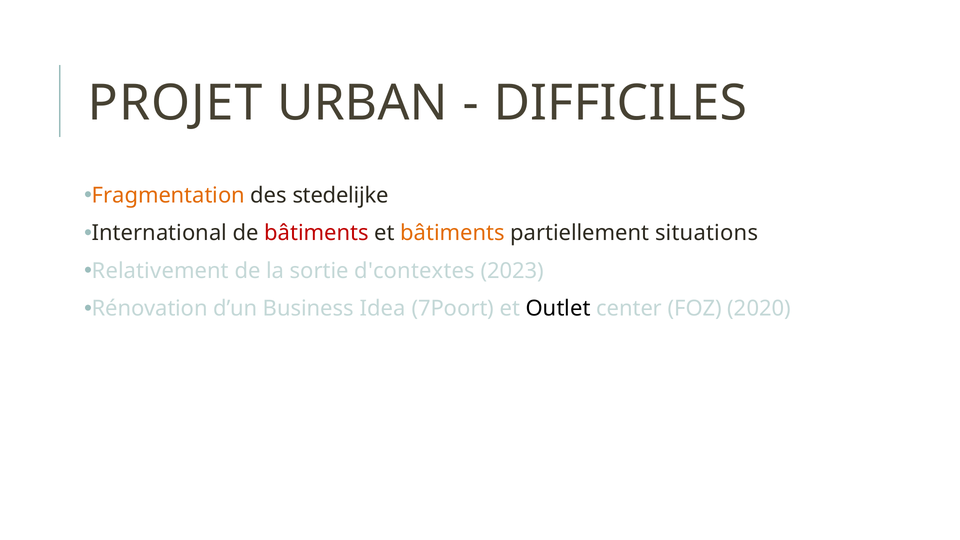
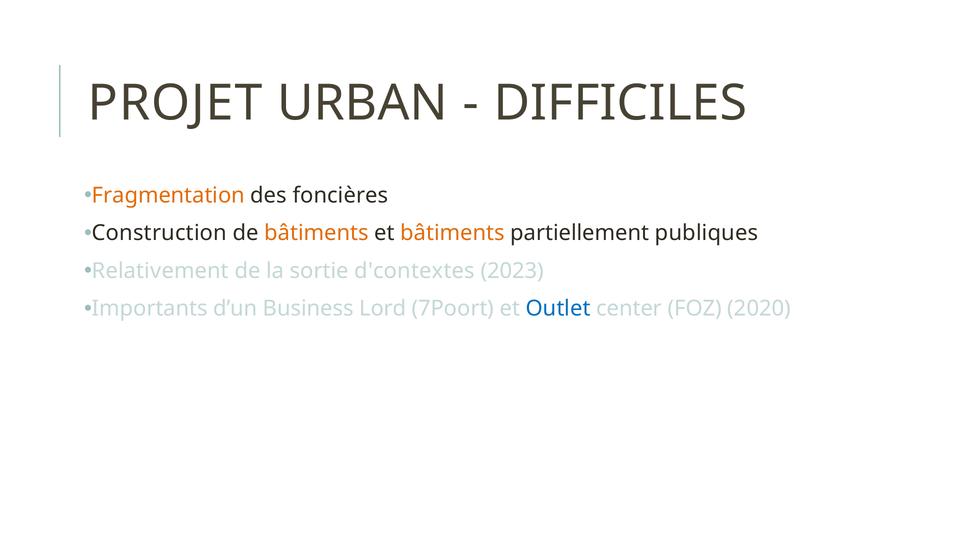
stedelijke: stedelijke -> foncières (340, 195)
International: International -> Construction (159, 233)
bâtiments colour: red -> orange (317, 233)
situations: situations -> publiques (707, 233)
Rénovation: Rénovation -> Importants (150, 309)
Idea: Idea -> Lord (383, 309)
Outlet colour: black -> blue (558, 309)
